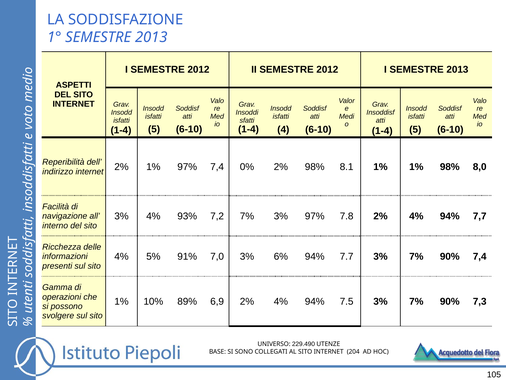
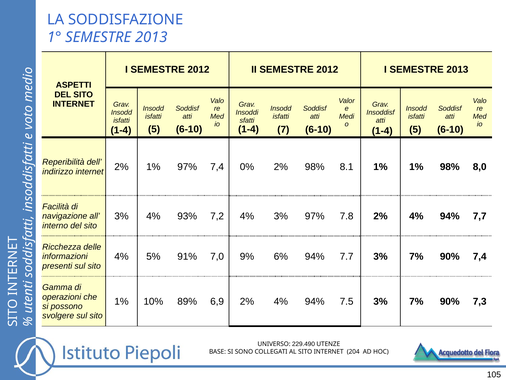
4: 4 -> 7 (283, 129)
7,2 7%: 7% -> 4% (247, 216)
7,0 3%: 3% -> 9% (247, 256)
